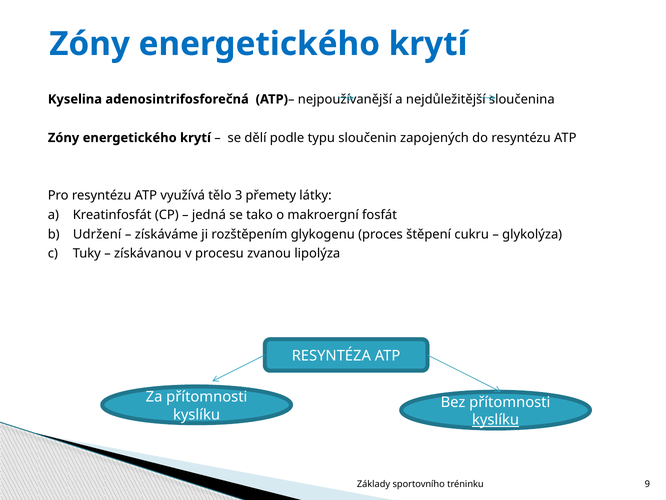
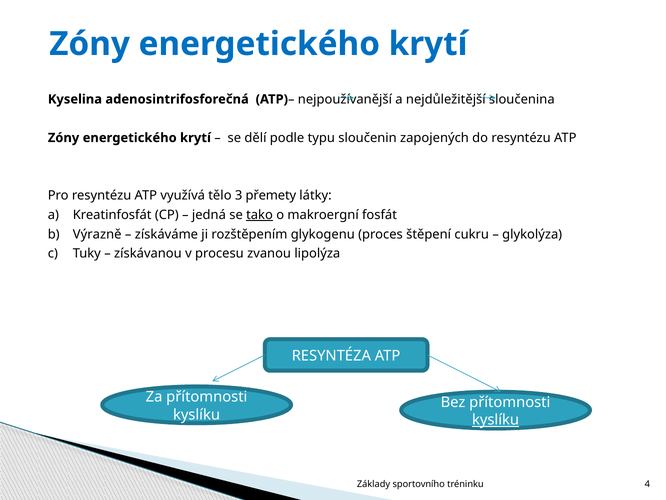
tako underline: none -> present (259, 215)
Udržení: Udržení -> Výrazně (97, 234)
9: 9 -> 4 (647, 484)
